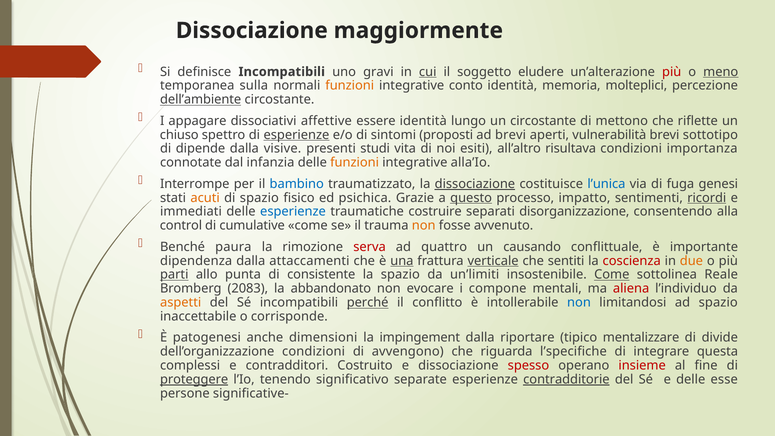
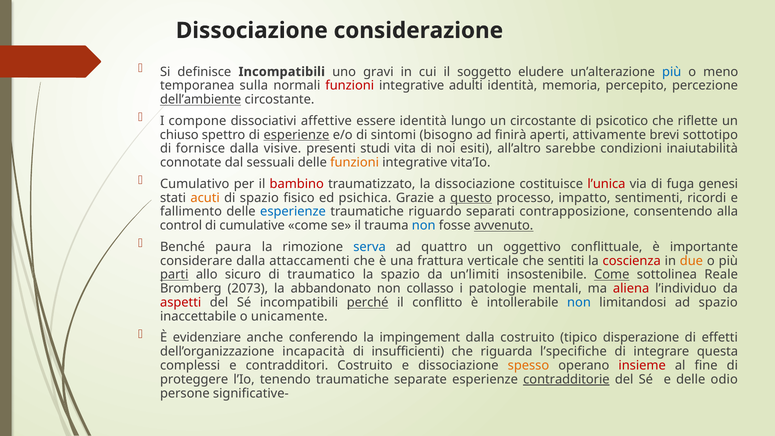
maggiormente: maggiormente -> considerazione (418, 31)
cui underline: present -> none (428, 72)
più colour: red -> blue (672, 72)
meno underline: present -> none (721, 72)
funzioni colour: orange -> red (350, 86)
conto: conto -> adulti (466, 86)
molteplici: molteplici -> percepito (636, 86)
appagare: appagare -> compone (197, 121)
mettono: mettono -> psicotico (622, 121)
proposti: proposti -> bisogno (446, 135)
ad brevi: brevi -> finirà (511, 135)
vulnerabilità: vulnerabilità -> attivamente (609, 135)
dipende: dipende -> fornisce (200, 149)
risultava: risultava -> sarebbe (571, 149)
importanza: importanza -> inaiutabilità (702, 149)
infanzia: infanzia -> sessuali (271, 163)
alla’Io: alla’Io -> vita’Io (471, 163)
Interrompe: Interrompe -> Cumulativo (195, 184)
bambino colour: blue -> red (297, 184)
dissociazione underline: present -> none (475, 184)
l’unica colour: blue -> red (606, 184)
ricordi underline: present -> none (707, 198)
immediati: immediati -> fallimento (191, 212)
costruire: costruire -> riguardo (435, 212)
disorganizzazione: disorganizzazione -> contrapposizione (574, 212)
non colour: orange -> blue (424, 226)
avvenuto underline: none -> present (504, 226)
serva colour: red -> blue (370, 247)
causando: causando -> oggettivo (532, 247)
dipendenza: dipendenza -> considerare (196, 261)
una underline: present -> none (402, 261)
verticale underline: present -> none (493, 261)
punta: punta -> sicuro (243, 275)
consistente: consistente -> traumatico (321, 275)
2083: 2083 -> 2073 (248, 289)
evocare: evocare -> collasso (430, 289)
compone: compone -> patologie (498, 289)
aspetti colour: orange -> red (181, 303)
corrisponde: corrisponde -> unicamente (289, 316)
patogenesi: patogenesi -> evidenziare (207, 338)
dimensioni: dimensioni -> conferendo (323, 338)
dalla riportare: riportare -> costruito (527, 338)
mentalizzare: mentalizzare -> disperazione (641, 338)
divide: divide -> effetti (720, 338)
dell’organizzazione condizioni: condizioni -> incapacità (314, 352)
avvengono: avvengono -> insufficienti (408, 352)
spesso colour: red -> orange (528, 366)
proteggere underline: present -> none (194, 379)
tenendo significativo: significativo -> traumatiche (352, 379)
esse: esse -> odio (724, 379)
